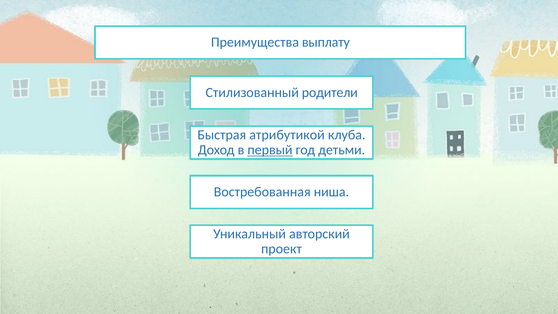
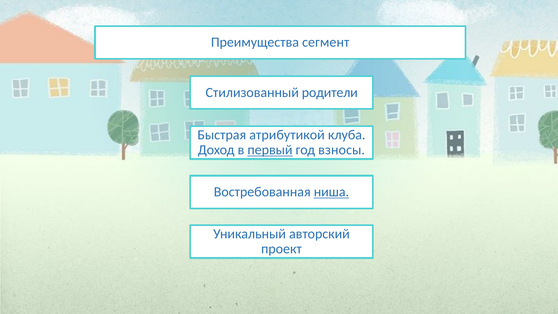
выплату: выплату -> сегмент (326, 42)
детьми: детьми -> взносы (342, 150)
ниша underline: none -> present (331, 192)
